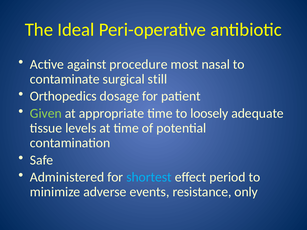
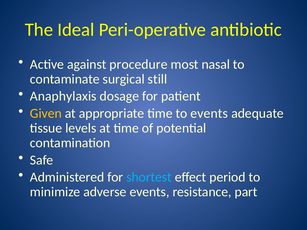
Orthopedics: Orthopedics -> Anaphylaxis (63, 96)
Given colour: light green -> yellow (46, 114)
to loosely: loosely -> events (209, 114)
only: only -> part (246, 192)
